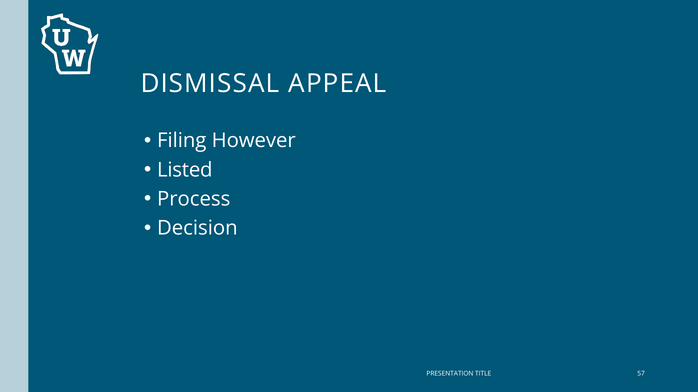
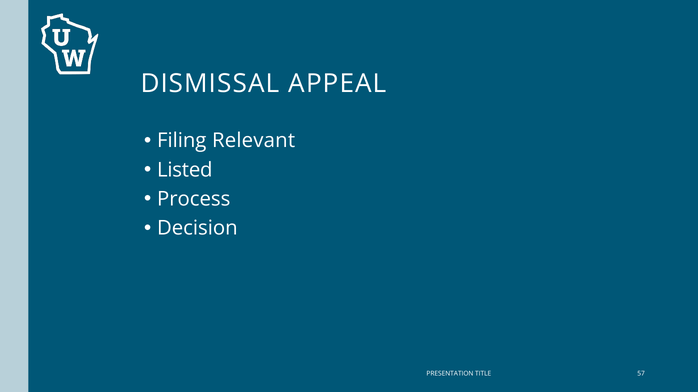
However: However -> Relevant (254, 141)
